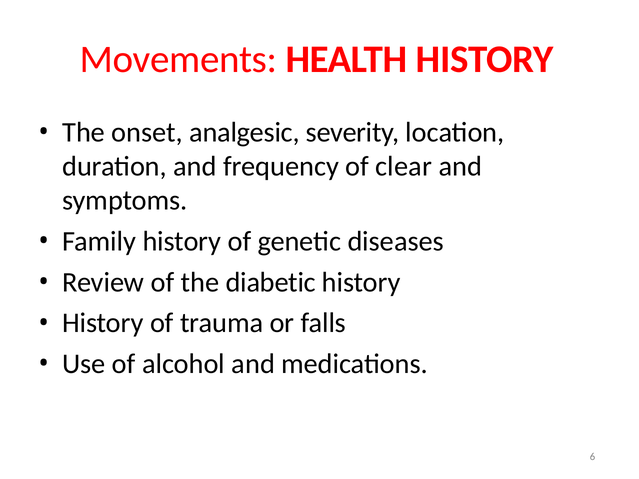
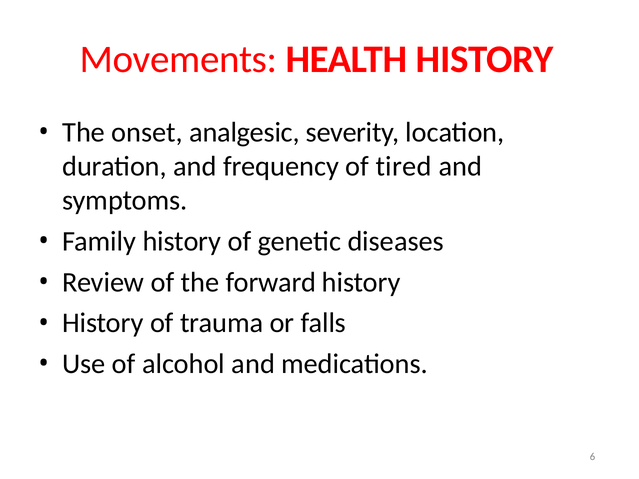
clear: clear -> tired (404, 166)
diabetic: diabetic -> forward (271, 282)
